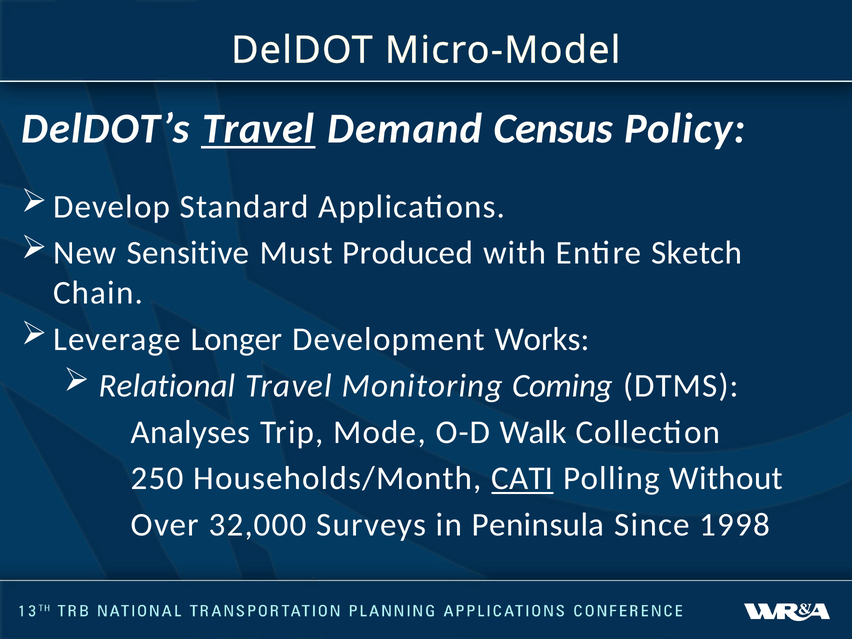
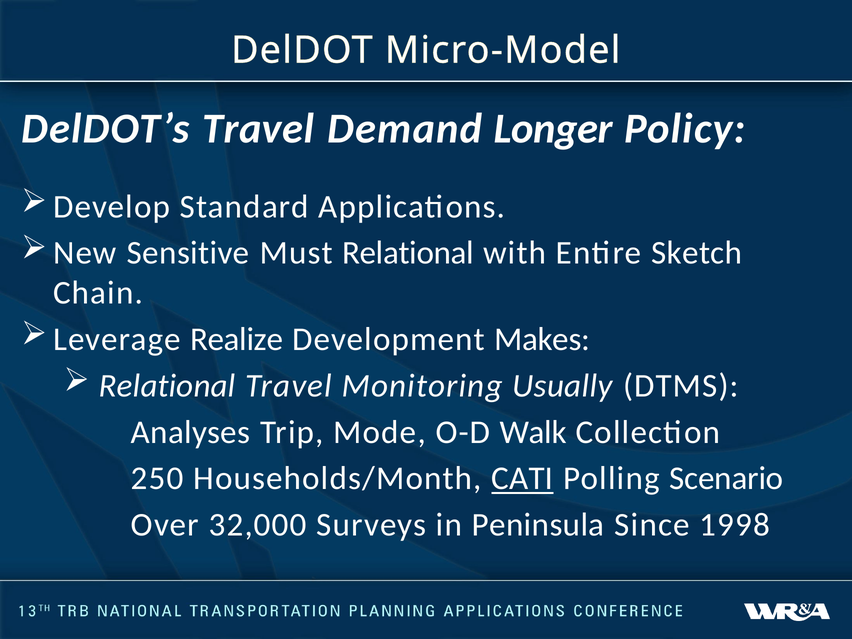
Travel underline: present -> none (258, 129)
Census: Census -> Longer (553, 129)
Must Produced: Produced -> Relational (408, 253)
Longer: Longer -> Realize (237, 339)
Works: Works -> Makes (542, 339)
Coming: Coming -> Usually (562, 386)
Without: Without -> Scenario (726, 479)
